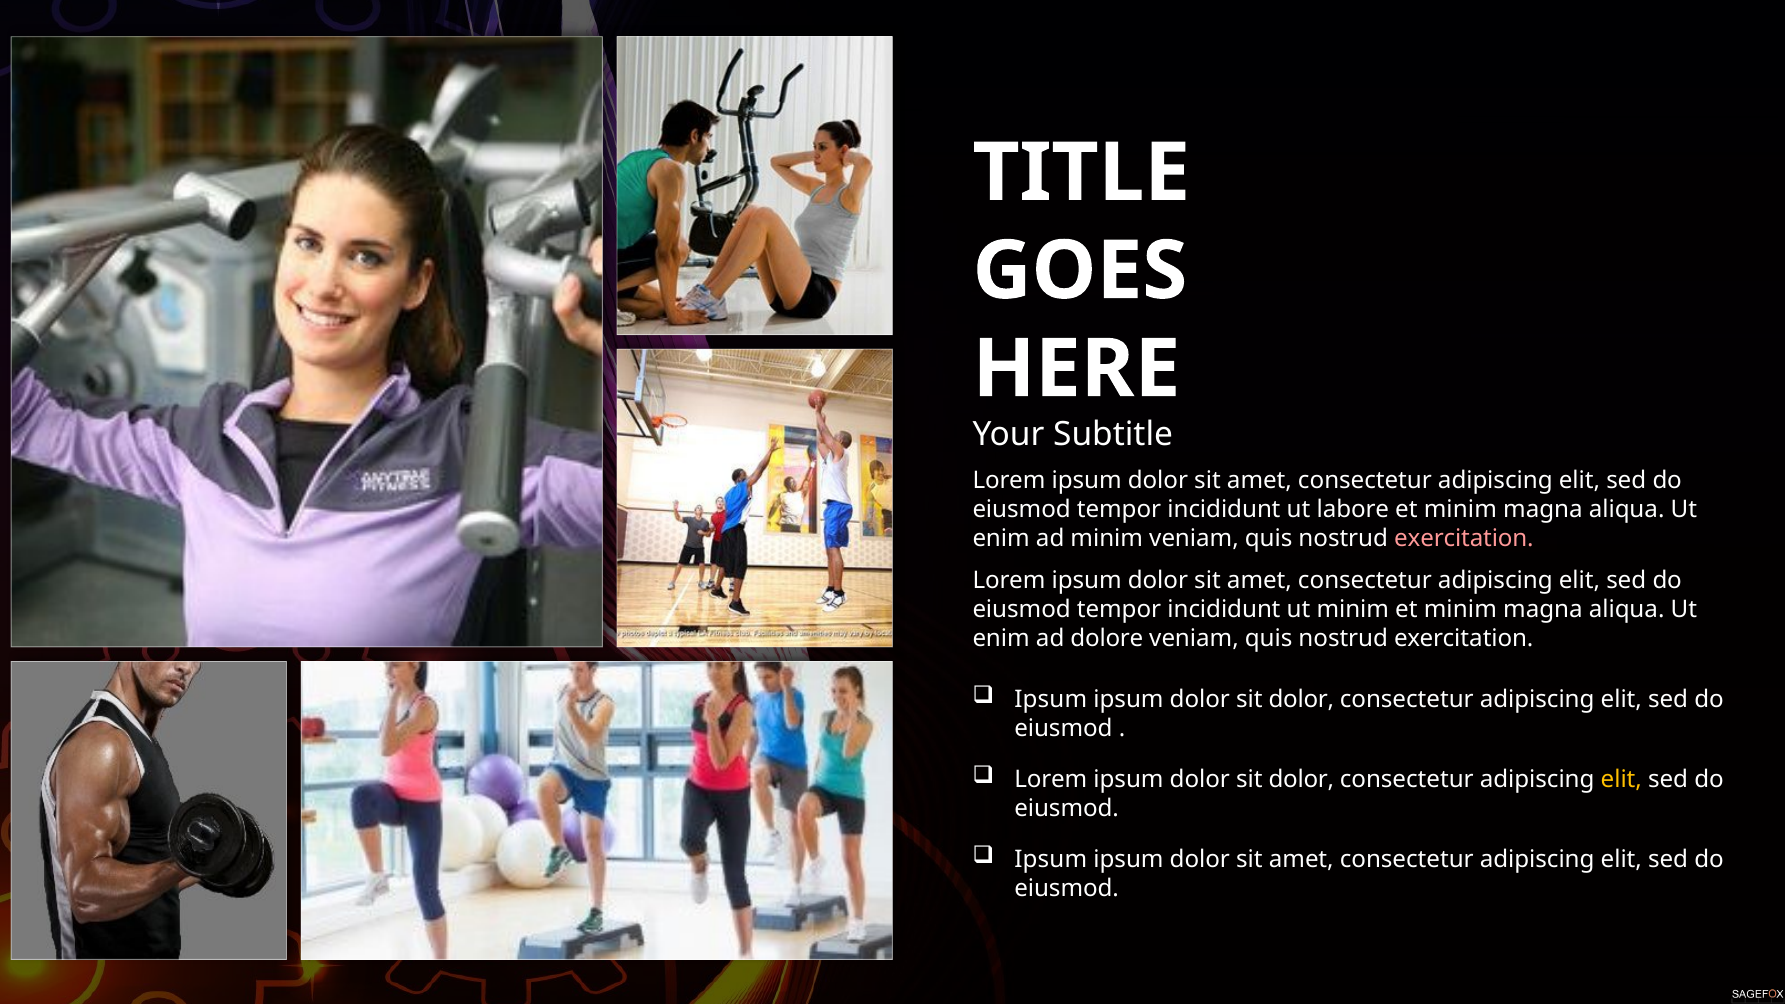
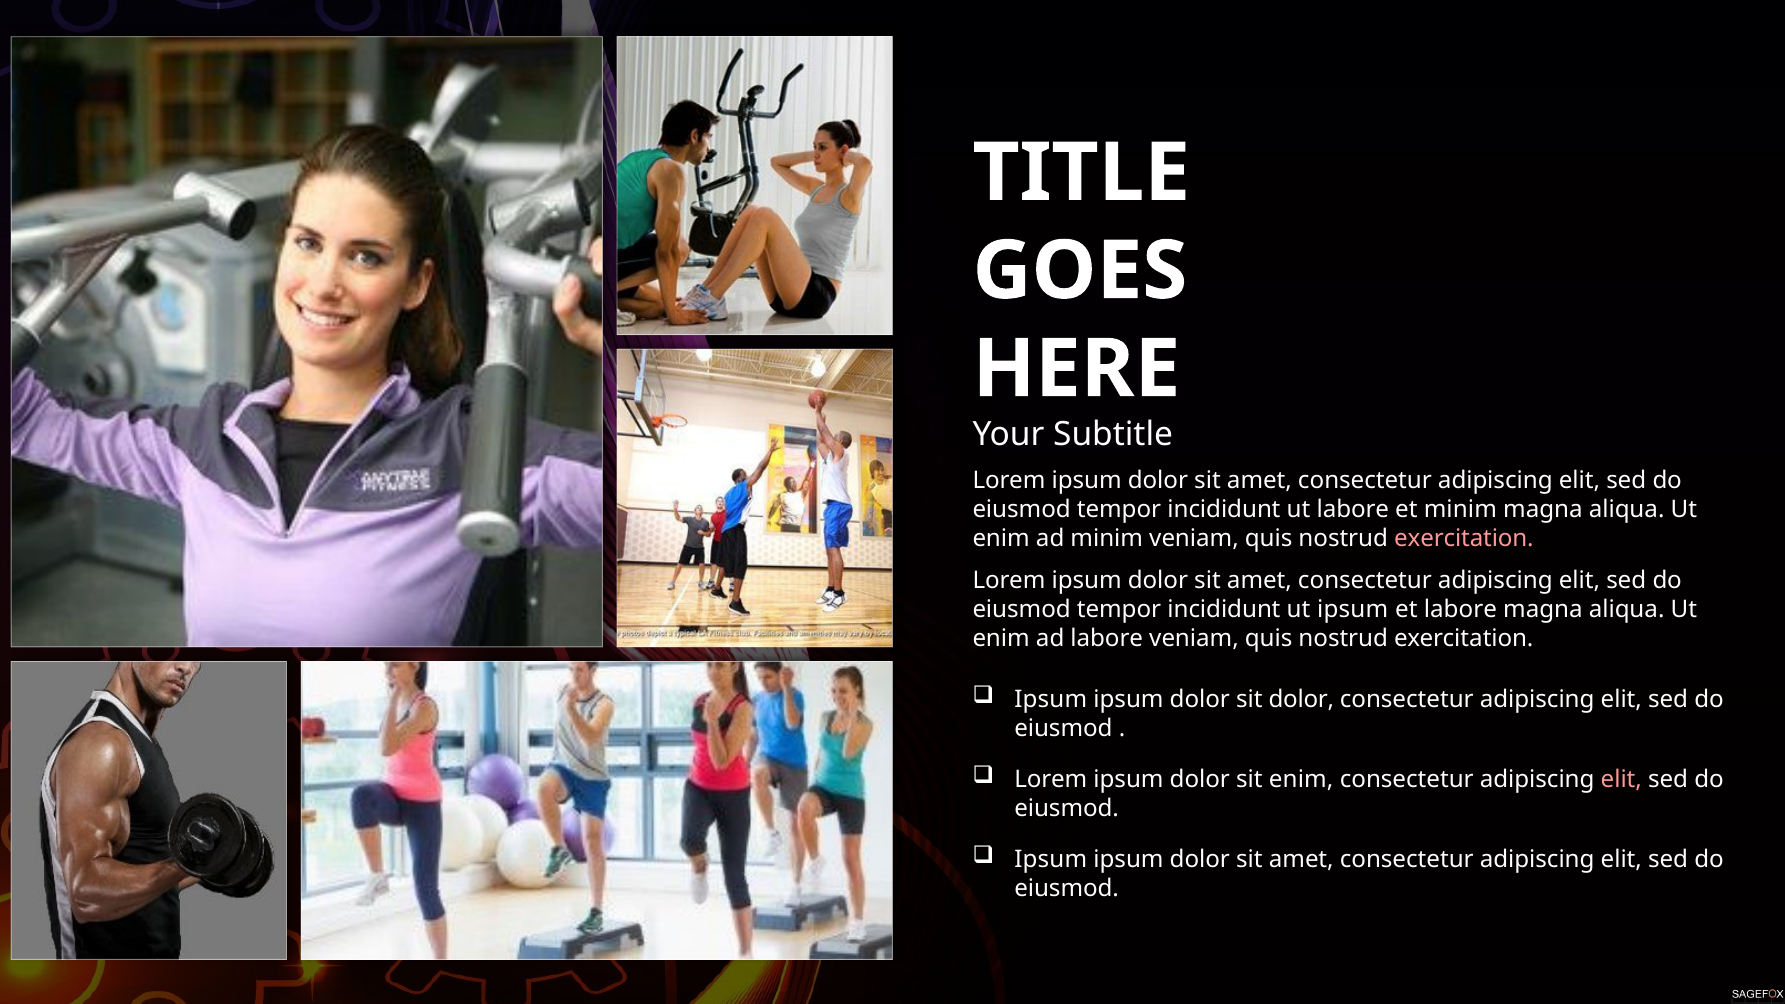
ut minim: minim -> ipsum (1353, 610)
minim: minim -> labore (1460, 610)
ad dolore: dolore -> labore (1107, 639)
dolor: dolor -> enim (1301, 779)
elit colour: yellow -> pink (1621, 779)
